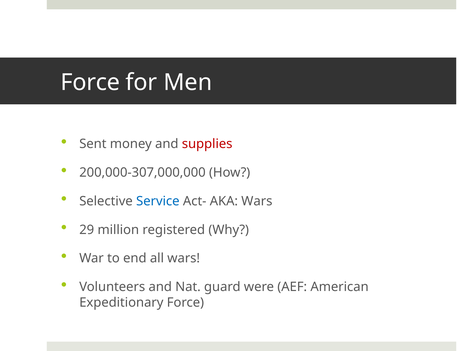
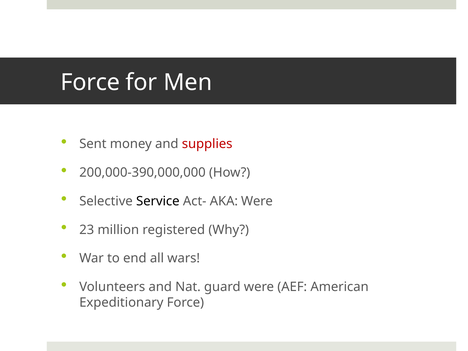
200,000-307,000,000: 200,000-307,000,000 -> 200,000-390,000,000 (142, 173)
Service colour: blue -> black (158, 201)
AKA Wars: Wars -> Were (257, 201)
29: 29 -> 23 (87, 230)
